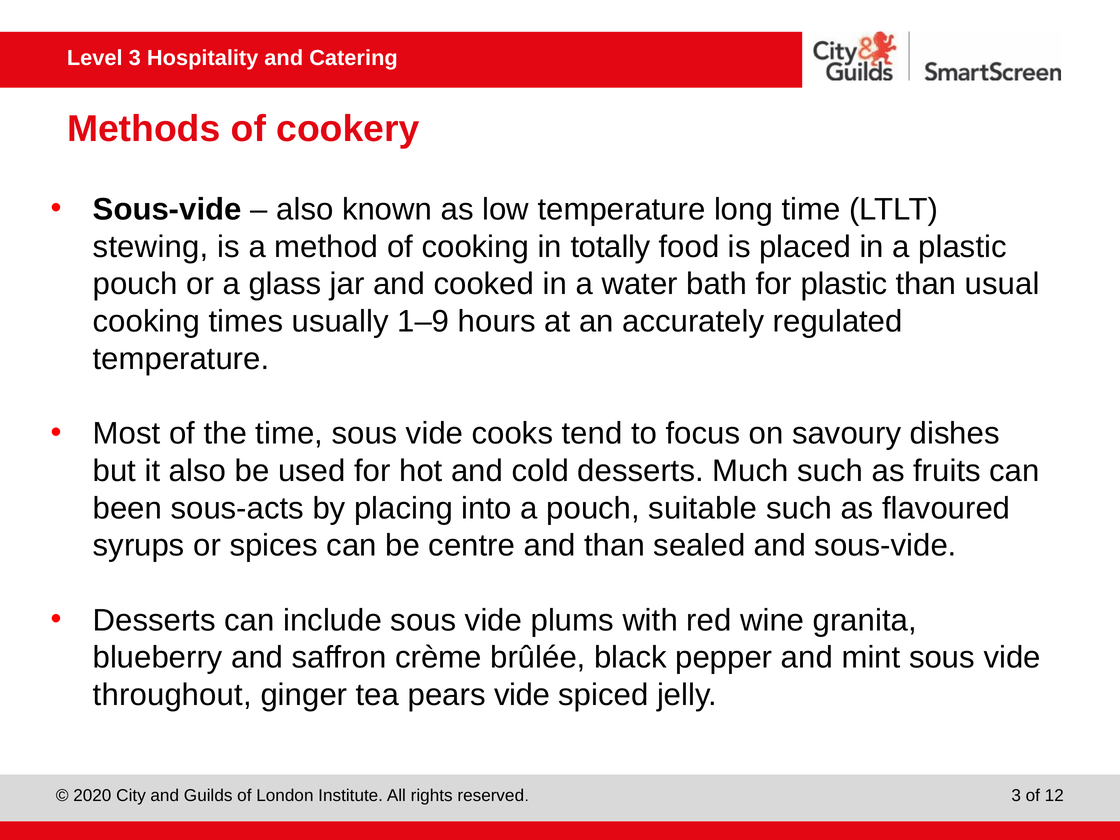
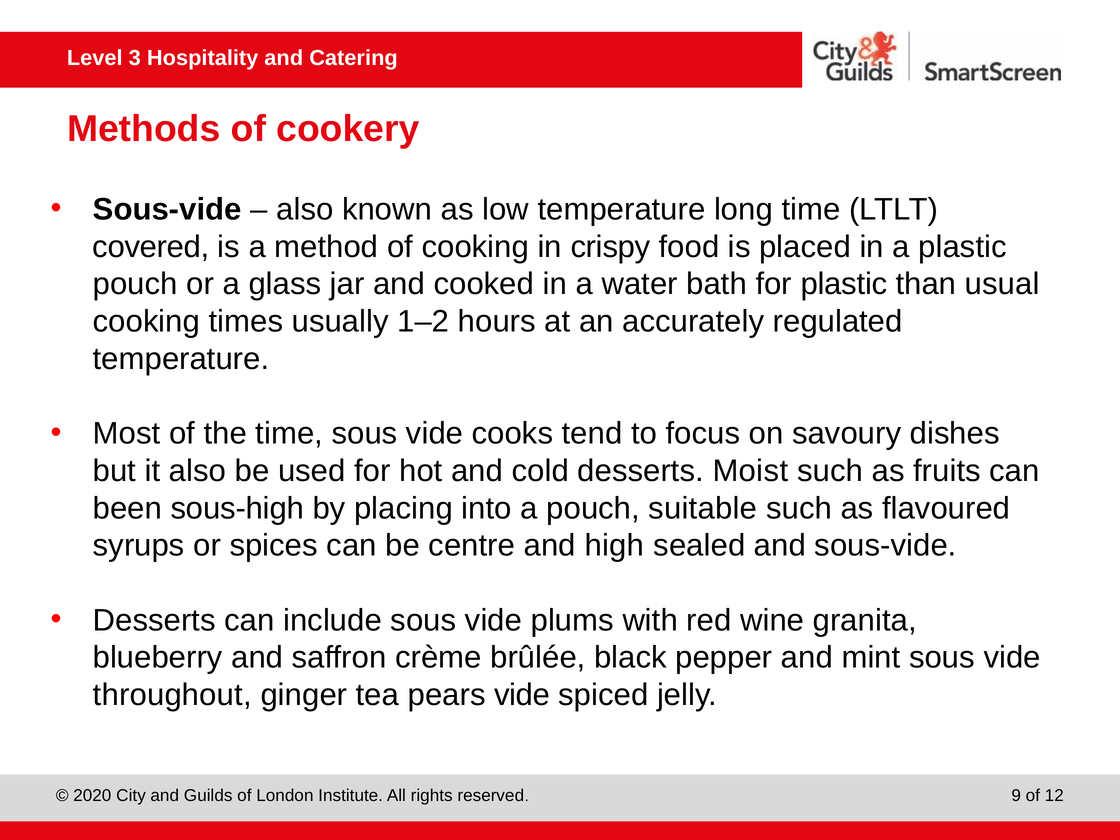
stewing: stewing -> covered (151, 247)
totally: totally -> crispy (611, 247)
1–9: 1–9 -> 1–2 (423, 321)
Much: Much -> Moist (750, 471)
sous-acts: sous-acts -> sous-high (237, 508)
and than: than -> high (614, 546)
3: 3 -> 9 (1016, 795)
